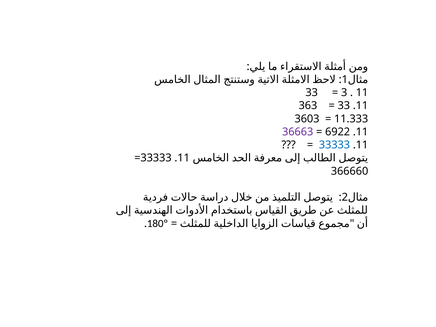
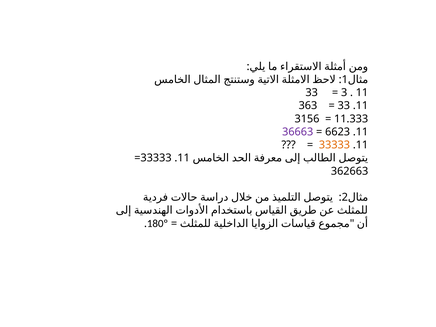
3603: 3603 -> 3156 (307, 119)
6922: 6922 -> 6623 (338, 132)
33333 colour: blue -> orange (334, 145)
366660: 366660 -> 362663 (350, 171)
